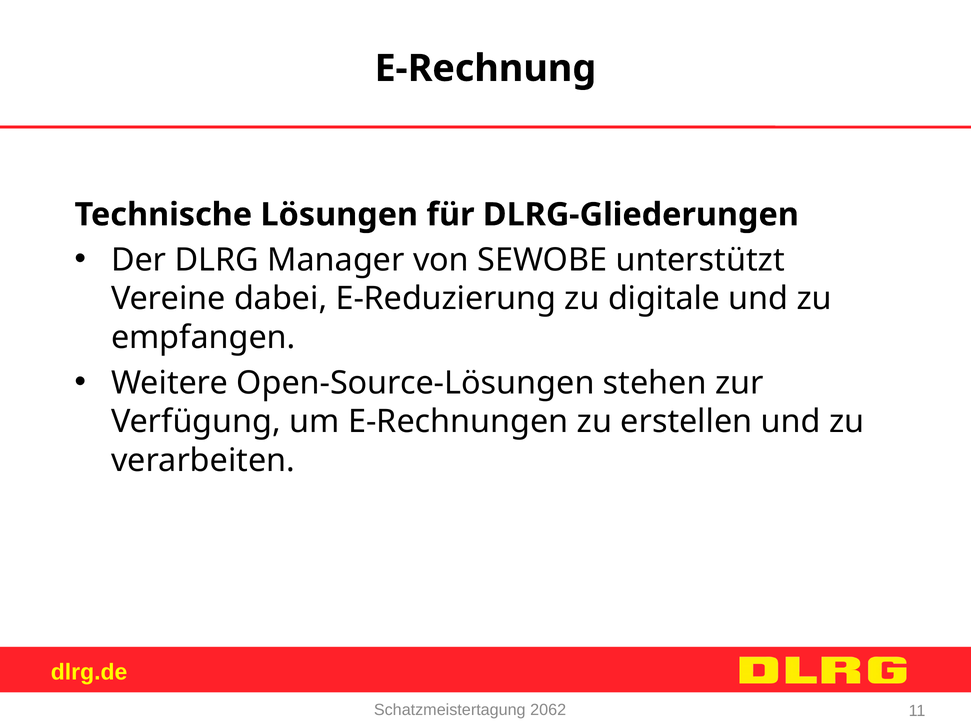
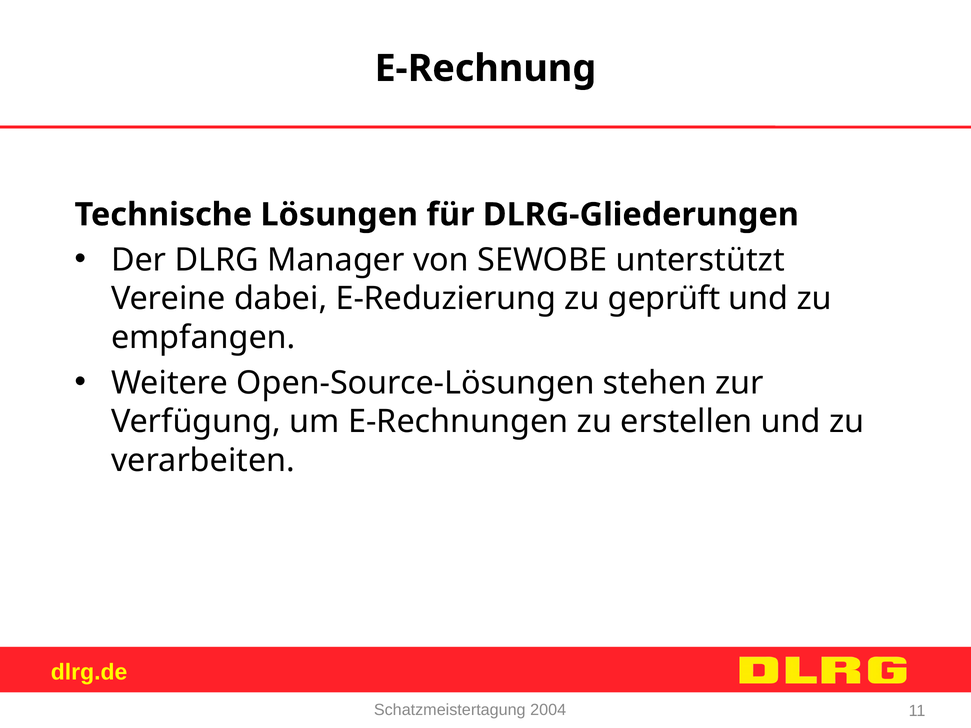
digitale: digitale -> geprüft (664, 299)
2062: 2062 -> 2004 (548, 710)
